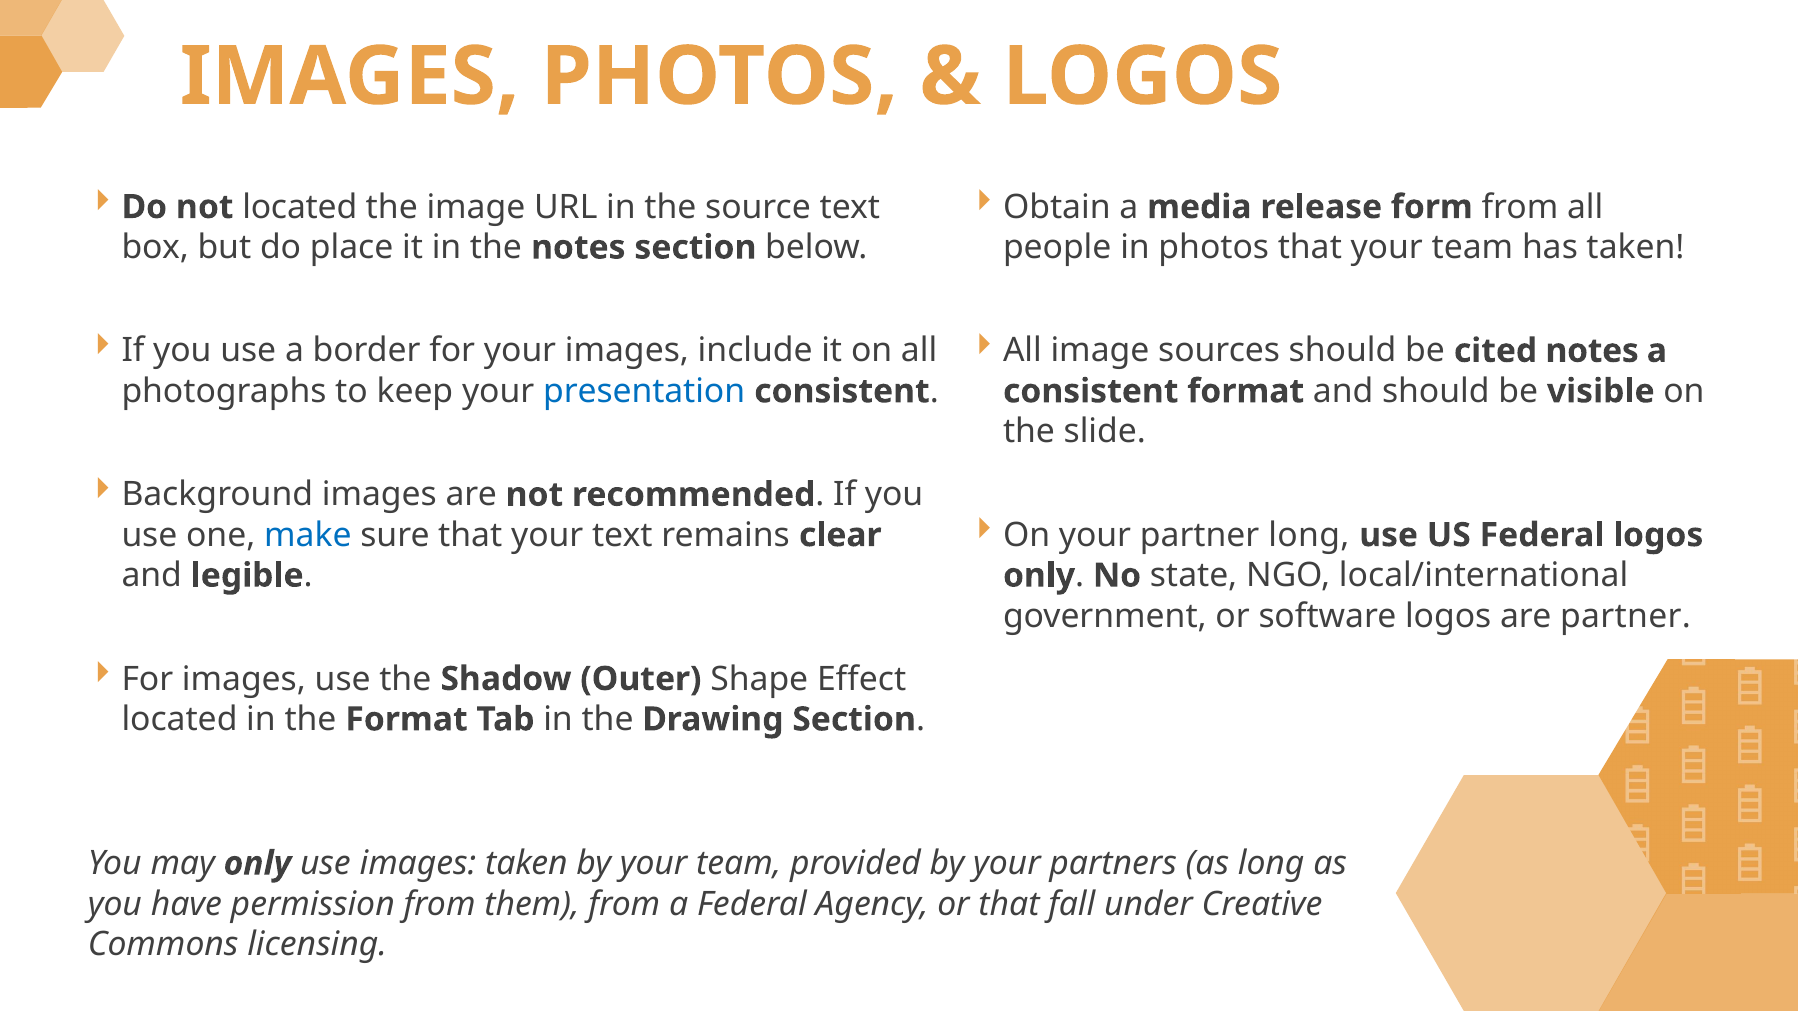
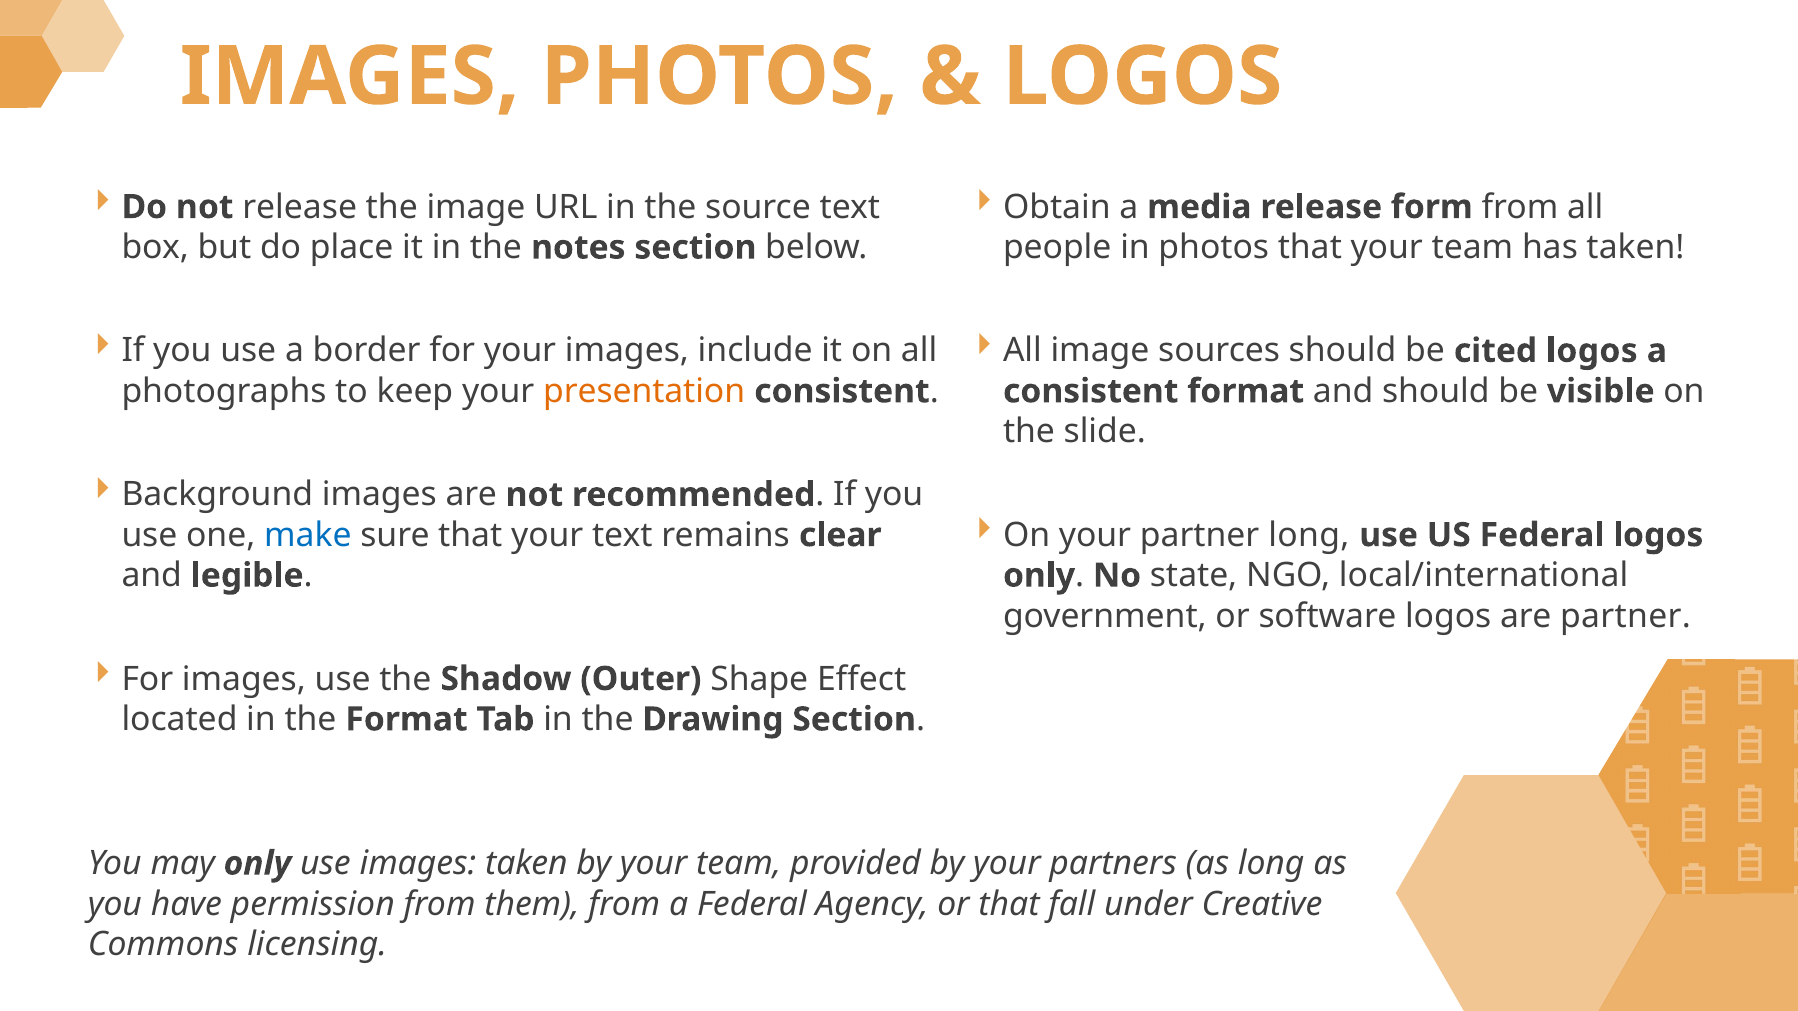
not located: located -> release (300, 207)
cited notes: notes -> logos (1592, 351)
presentation colour: blue -> orange (644, 391)
